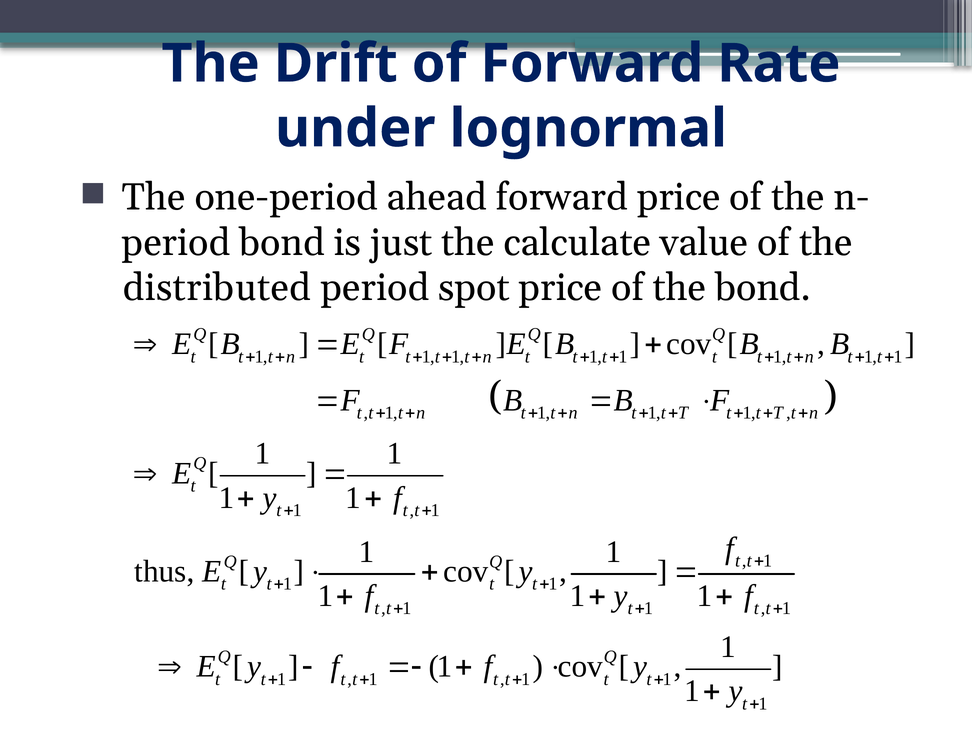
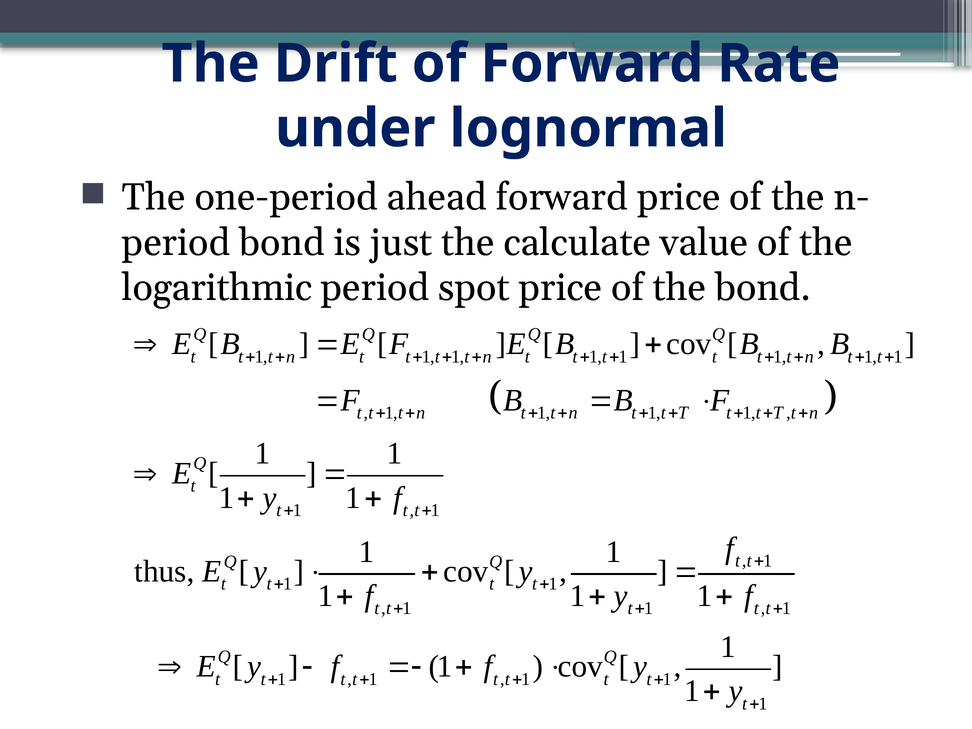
distributed: distributed -> logarithmic (217, 288)
